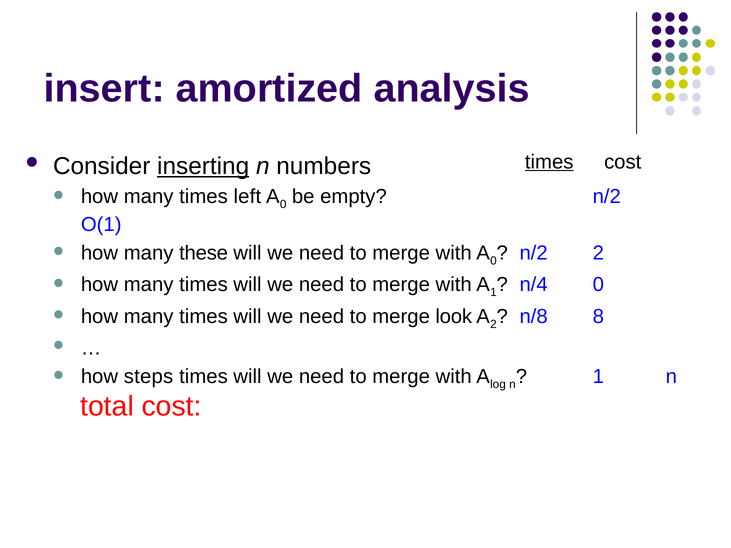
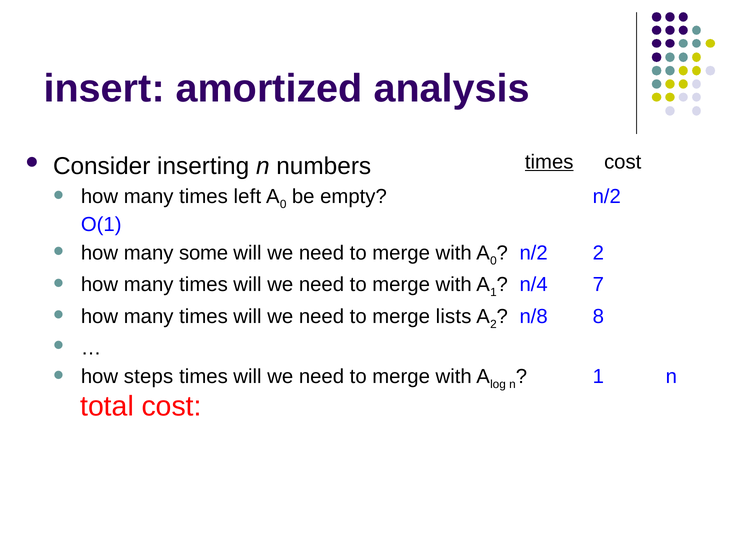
inserting underline: present -> none (203, 166)
these: these -> some (204, 253)
n/4 0: 0 -> 7 (598, 285)
look: look -> lists (454, 316)
